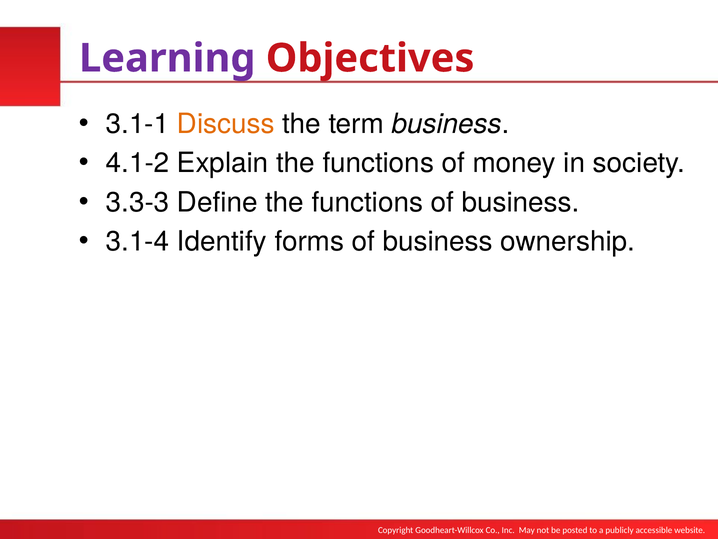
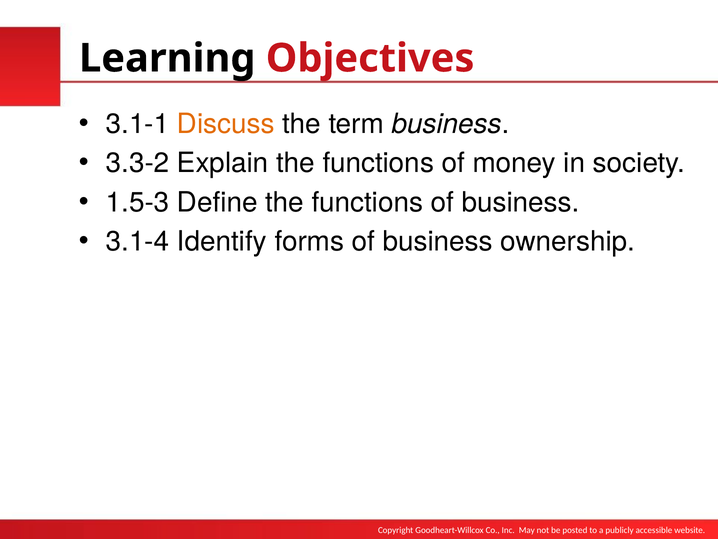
Learning colour: purple -> black (167, 58)
4.1-2: 4.1-2 -> 3.3-2 (138, 163)
3.3-3: 3.3-3 -> 1.5-3 (138, 202)
